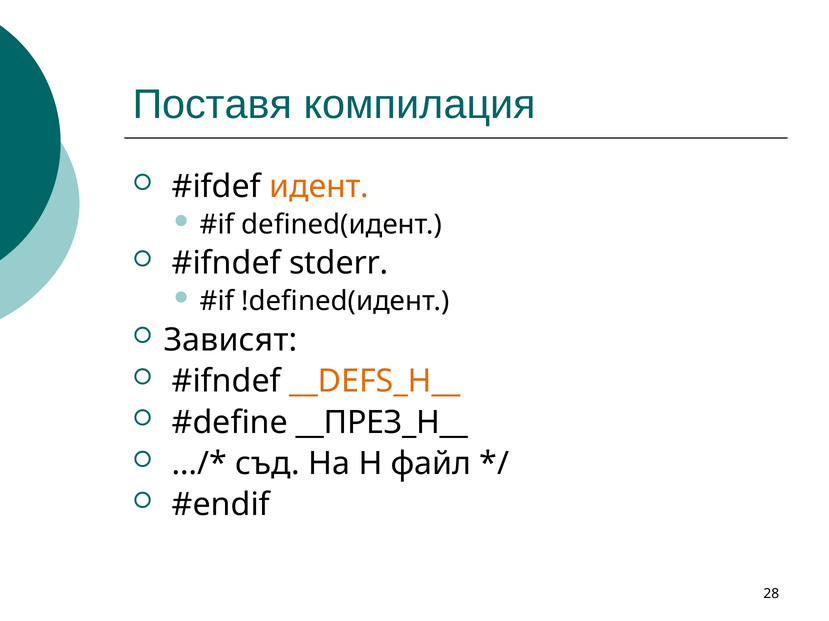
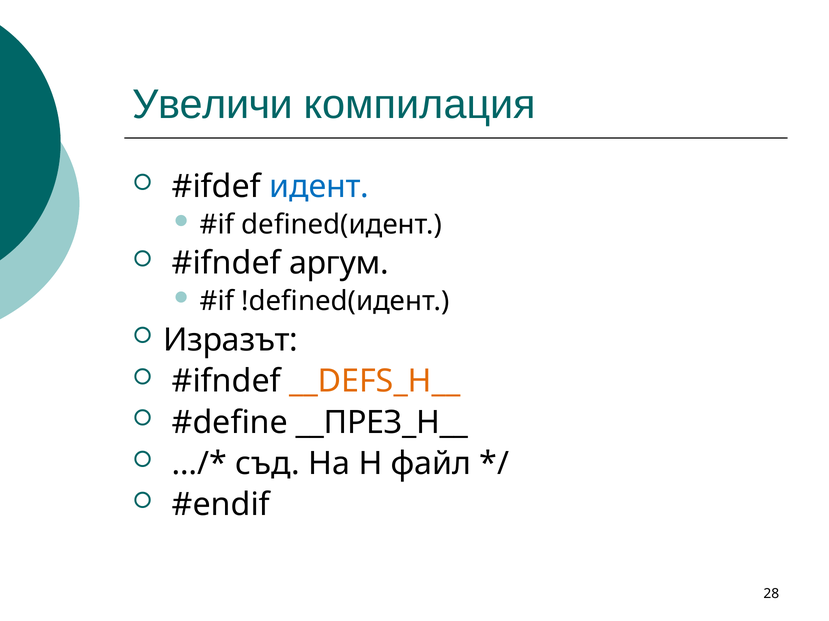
Поставя: Поставя -> Увеличи (213, 105)
идент colour: orange -> blue (319, 187)
stderr: stderr -> аргум (339, 264)
Зависят: Зависят -> Изразът (231, 340)
